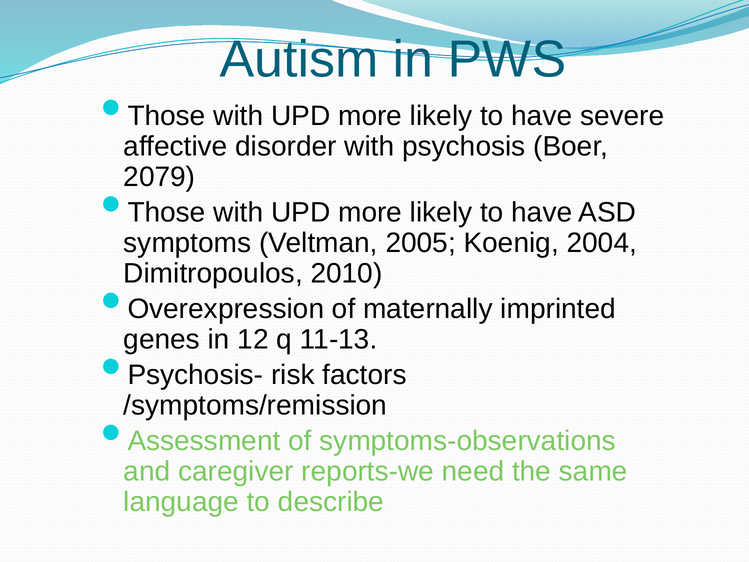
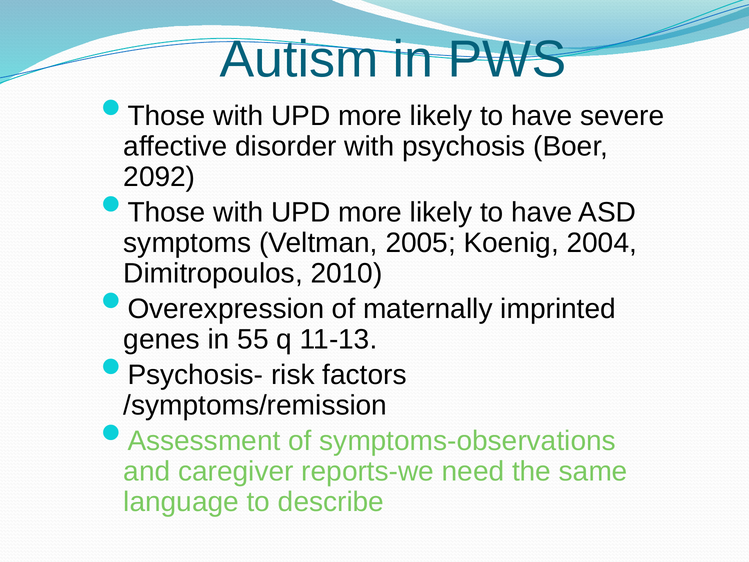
2079: 2079 -> 2092 (159, 177)
12: 12 -> 55 (253, 339)
